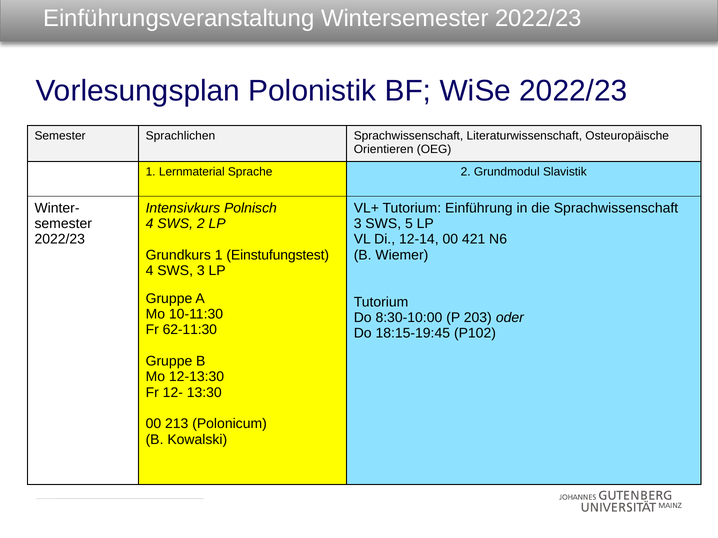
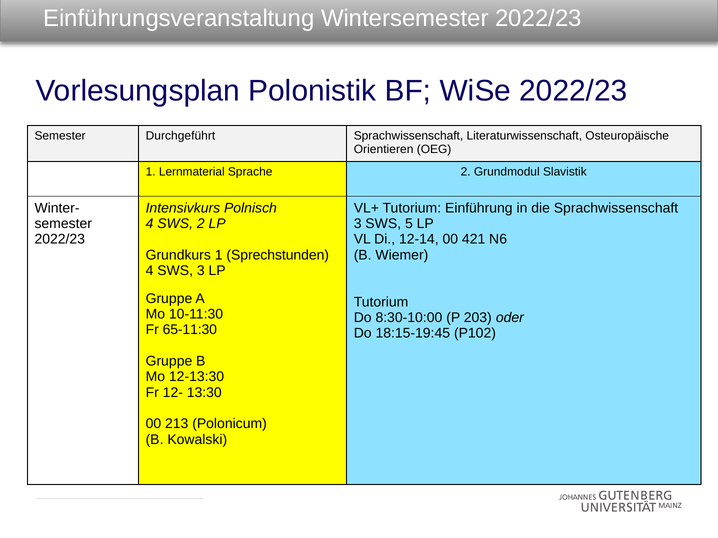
Sprachlichen: Sprachlichen -> Durchgeführt (180, 136)
Einstufungstest: Einstufungstest -> Sprechstunden (278, 255)
62-11:30: 62-11:30 -> 65-11:30 (190, 330)
